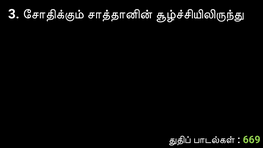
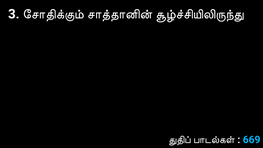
669 colour: light green -> light blue (252, 140)
